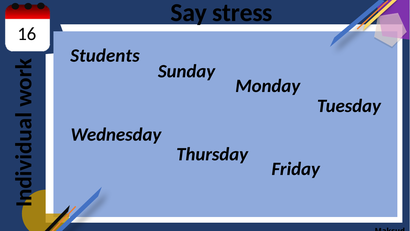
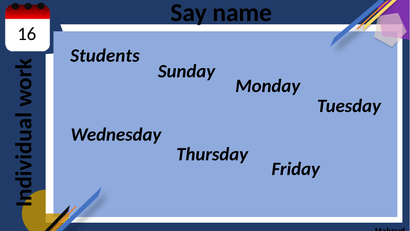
stress: stress -> name (242, 13)
